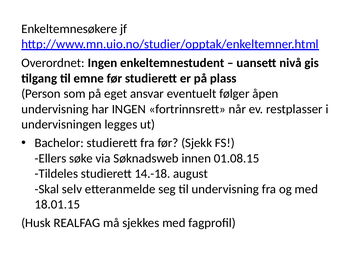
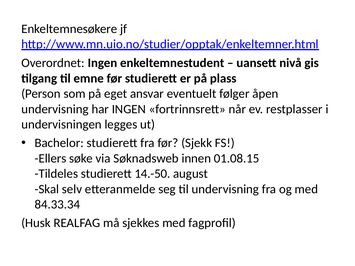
14.-18: 14.-18 -> 14.-50 (152, 174)
18.01.15: 18.01.15 -> 84.33.34 (57, 205)
